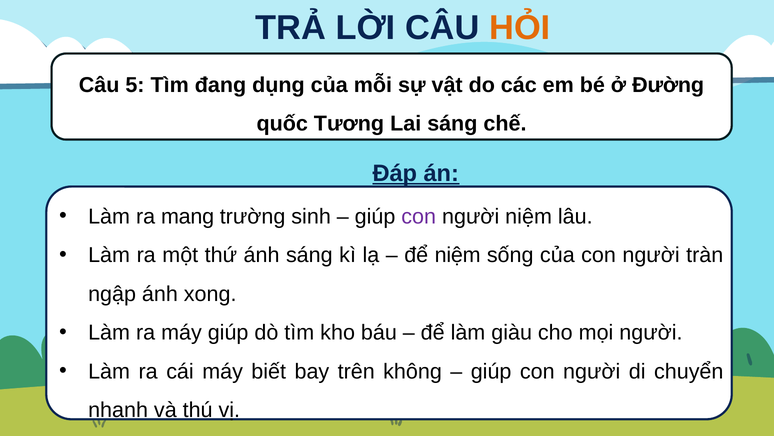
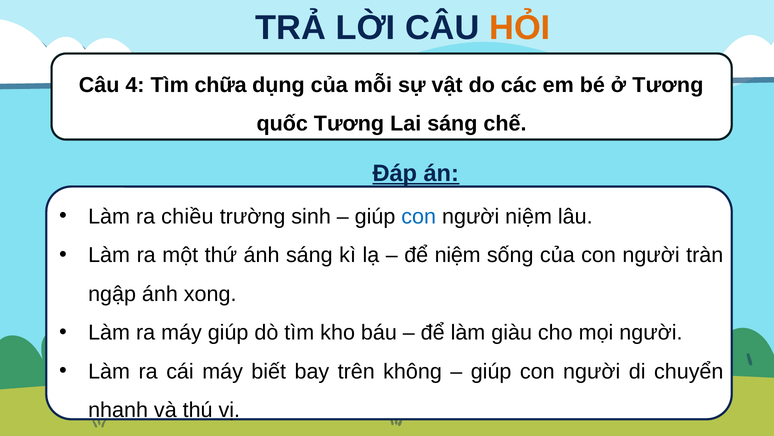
5: 5 -> 4 (135, 85)
đang: đang -> chữa (221, 85)
ở Đường: Đường -> Tương (668, 85)
mang: mang -> chiều (187, 216)
con colour: purple -> blue (419, 216)
